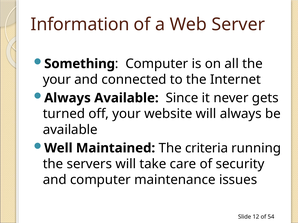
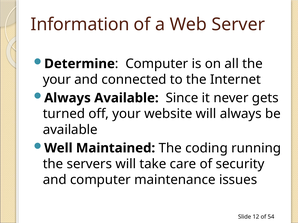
Something: Something -> Determine (80, 64)
criteria: criteria -> coding (206, 148)
